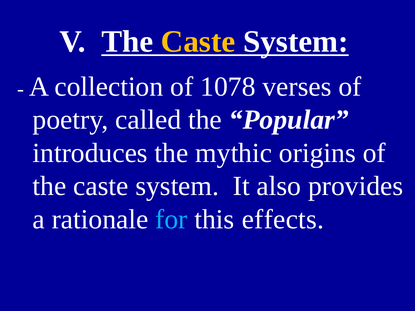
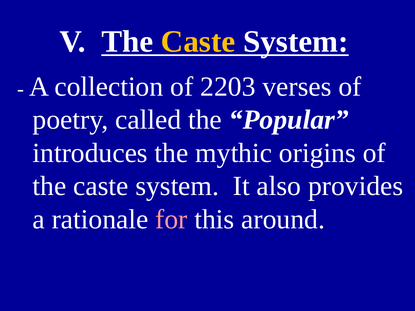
1078: 1078 -> 2203 (228, 87)
for colour: light blue -> pink (171, 220)
effects: effects -> around (283, 220)
